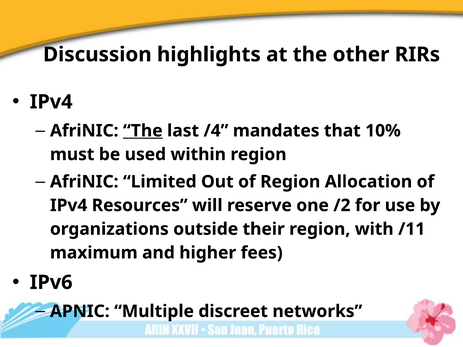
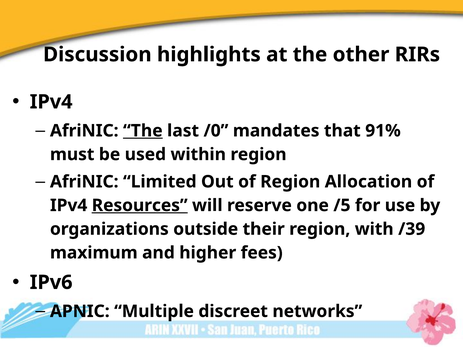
/4: /4 -> /0 (216, 131)
10%: 10% -> 91% (383, 131)
Resources underline: none -> present (140, 206)
/2: /2 -> /5 (342, 206)
/11: /11 -> /39 (412, 229)
